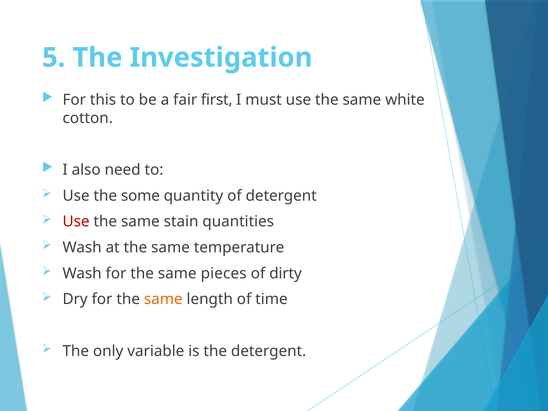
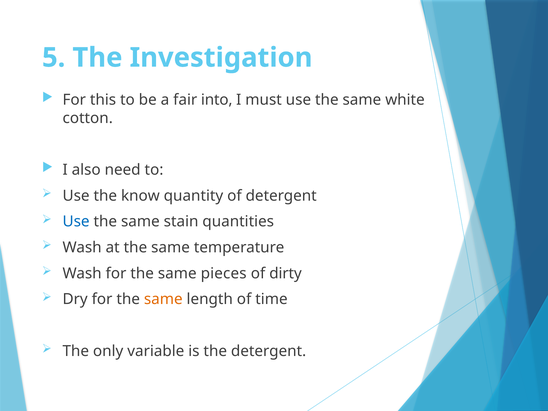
first: first -> into (217, 100)
some: some -> know (140, 196)
Use colour: red -> blue (76, 222)
